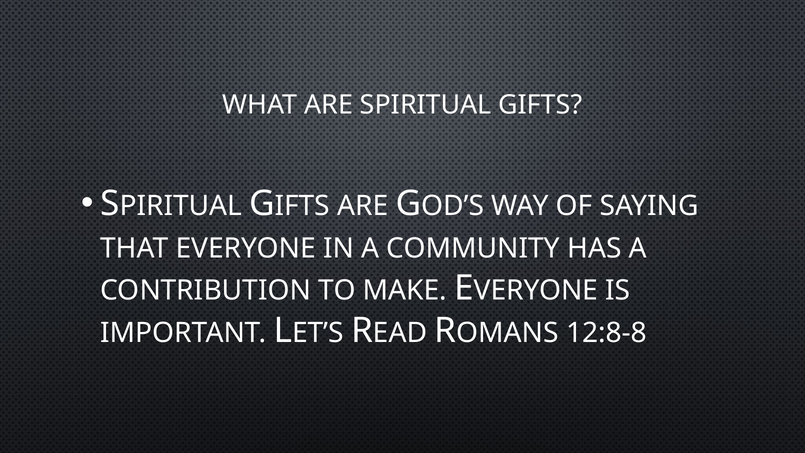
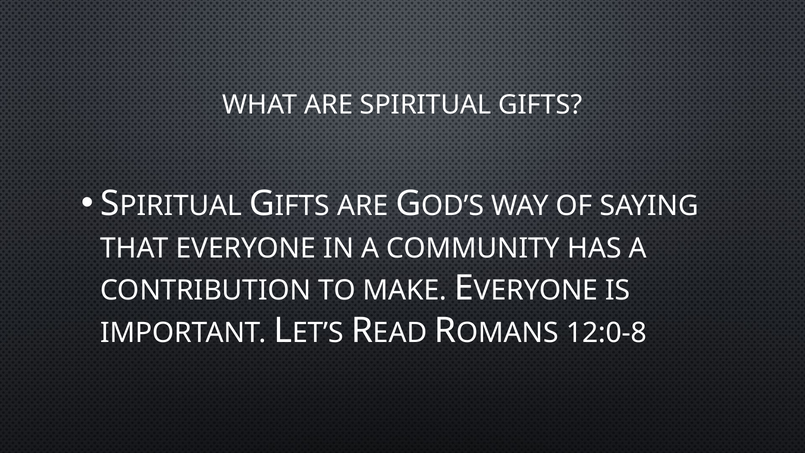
12:8-8: 12:8-8 -> 12:0-8 (607, 333)
